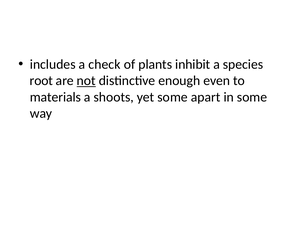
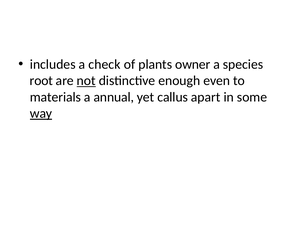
inhibit: inhibit -> owner (193, 64)
shoots: shoots -> annual (114, 97)
yet some: some -> callus (173, 97)
way underline: none -> present (41, 114)
